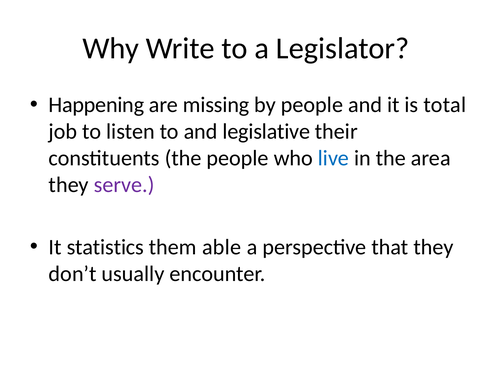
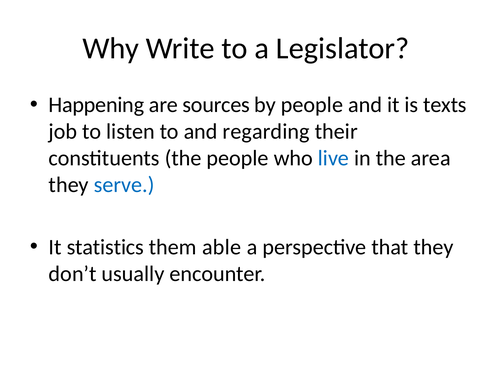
missing: missing -> sources (216, 105)
total: total -> texts (445, 105)
legislative: legislative -> regarding (266, 131)
serve colour: purple -> blue (124, 185)
